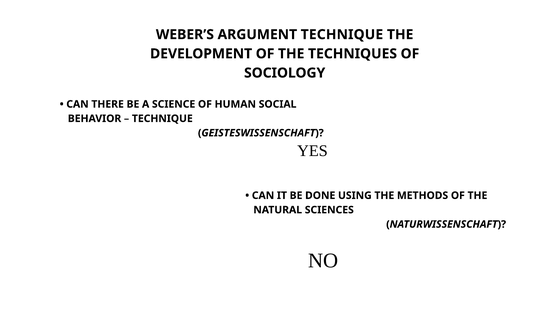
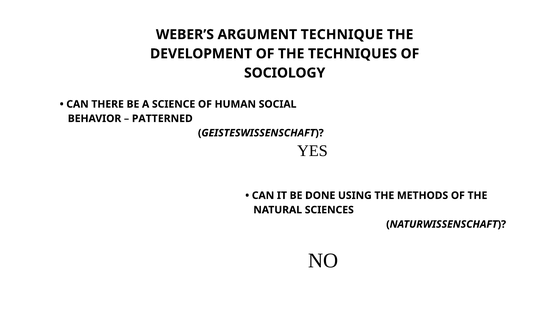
TECHNIQUE: TECHNIQUE -> PATTERNED (162, 118)
